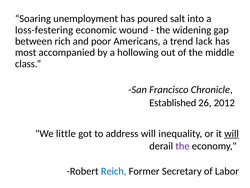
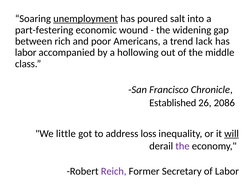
unemployment underline: none -> present (86, 19)
loss-festering: loss-festering -> part-festering (44, 30)
most: most -> labor (26, 52)
2012: 2012 -> 2086 (224, 103)
address will: will -> loss (148, 133)
Reich colour: blue -> purple (114, 171)
